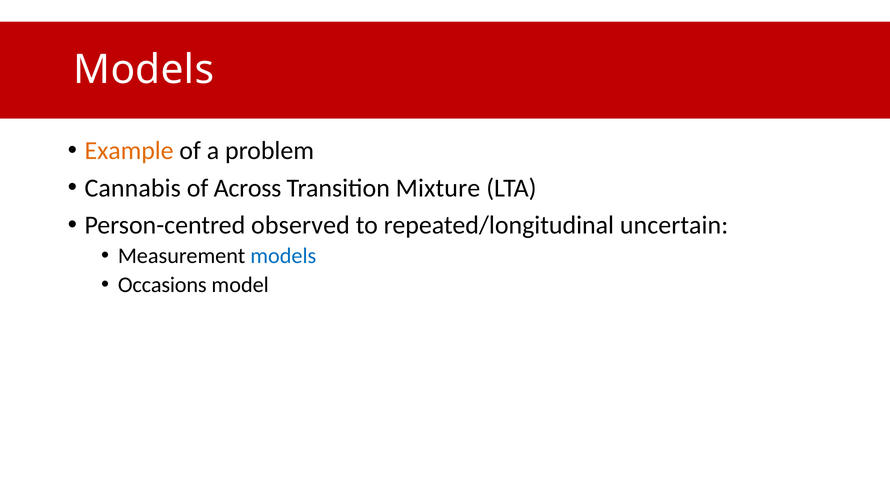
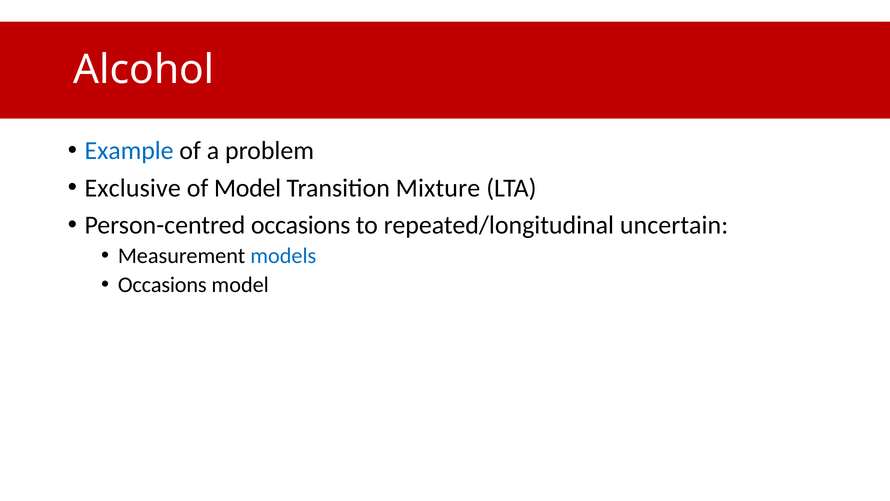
Models: Models -> Alcohol (144, 70)
Example colour: orange -> blue (129, 150)
Cannabis: Cannabis -> Exclusive (133, 188)
of Across: Across -> Model (248, 188)
Person-centred observed: observed -> occasions (301, 225)
